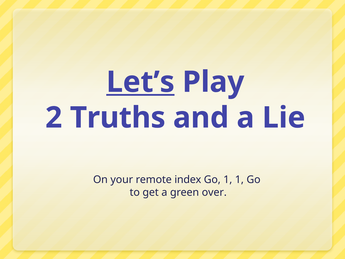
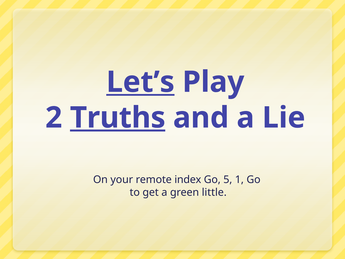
Truths underline: none -> present (118, 118)
Go 1: 1 -> 5 (228, 180)
over: over -> little (214, 192)
